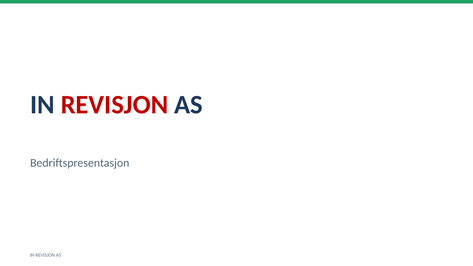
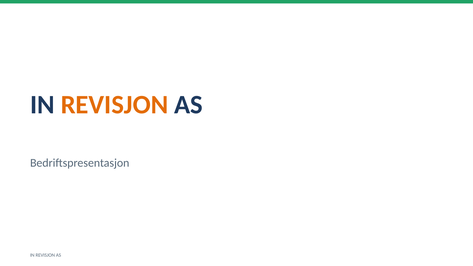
REVISJON colour: red -> orange (114, 105)
